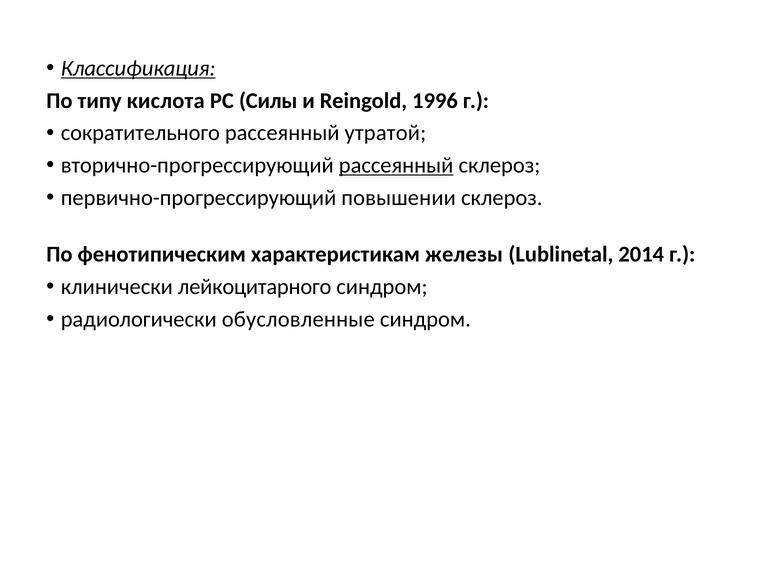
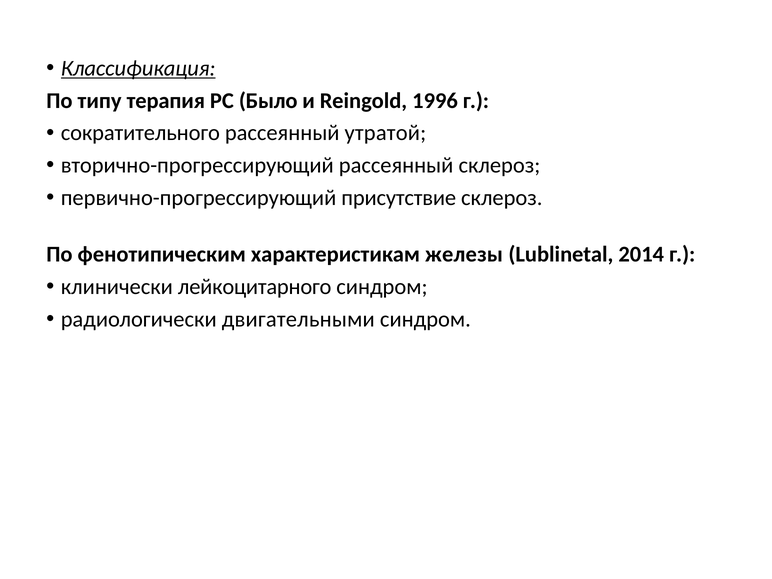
кислота: кислота -> терапия (166, 101)
Силы: Силы -> Было (268, 101)
рассеянный underline: present -> none (396, 165)
повышении: повышении -> присутствие (399, 198)
обусловленные: обусловленные -> двигательными (298, 319)
